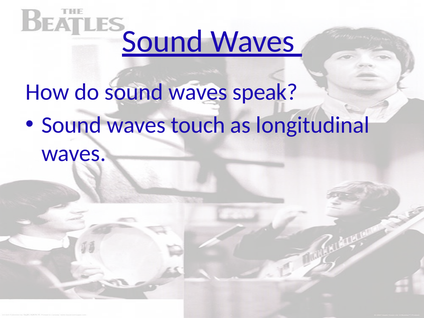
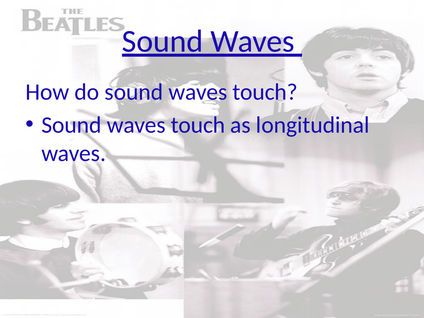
do sound waves speak: speak -> touch (265, 92)
